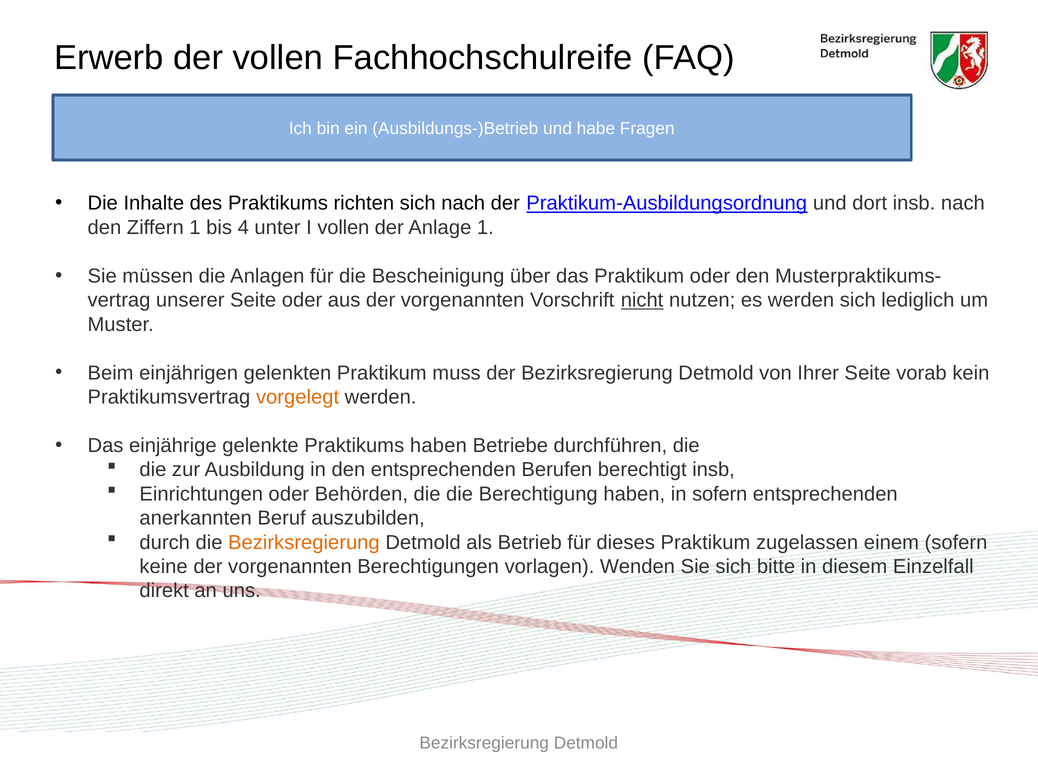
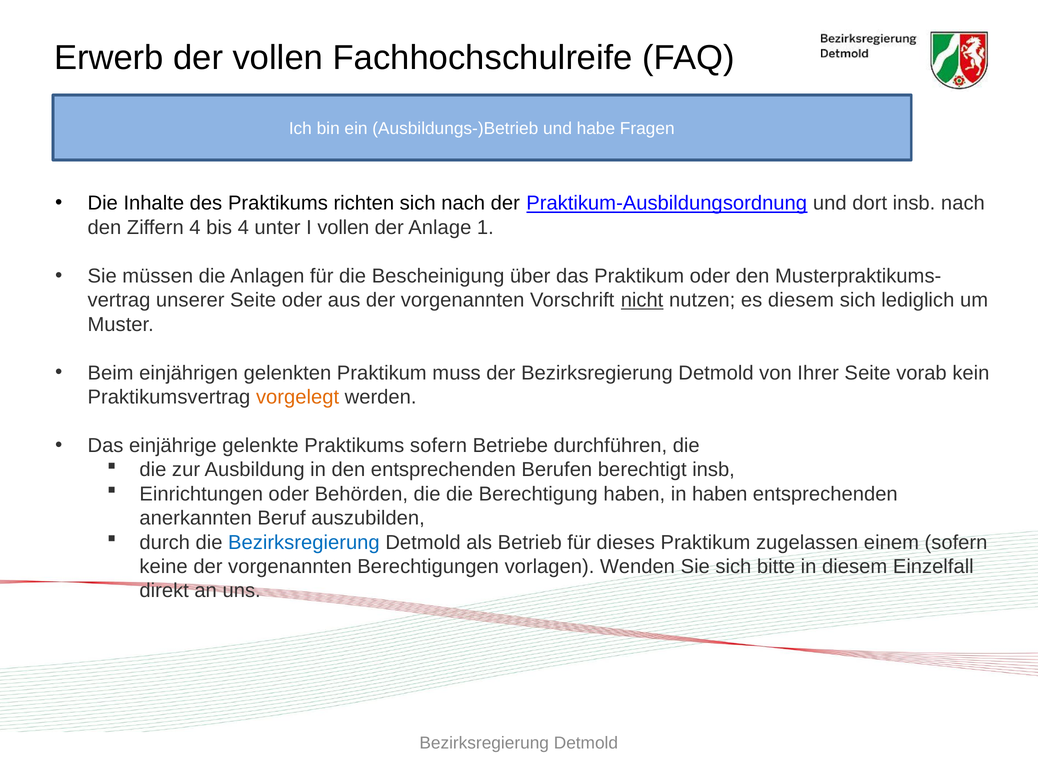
Ziffern 1: 1 -> 4 (195, 228)
es werden: werden -> diesem (801, 300)
Praktikums haben: haben -> sofern (438, 446)
in sofern: sofern -> haben (720, 494)
Bezirksregierung colour: orange -> blue (304, 543)
